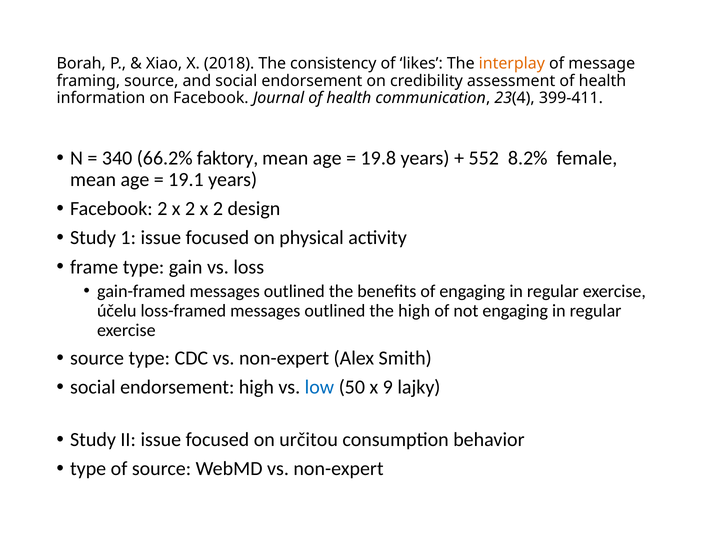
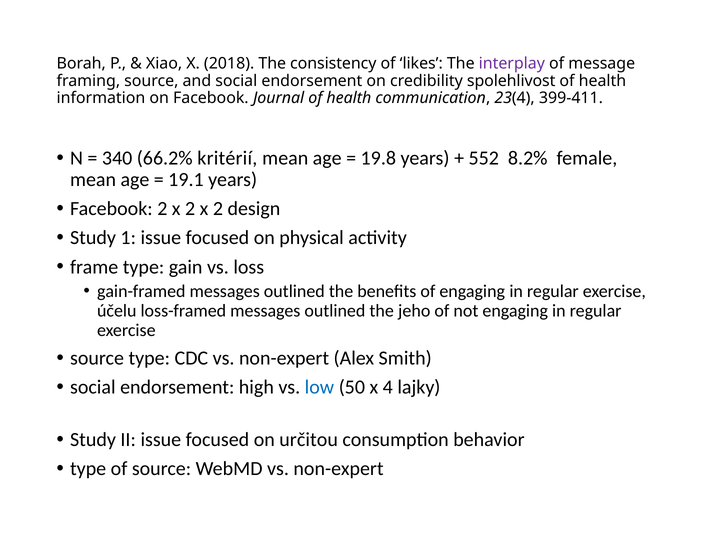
interplay colour: orange -> purple (512, 63)
assessment: assessment -> spolehlivost (511, 81)
faktory: faktory -> kritérií (227, 158)
the high: high -> jeho (414, 310)
9: 9 -> 4 (388, 387)
